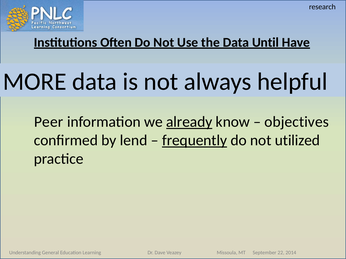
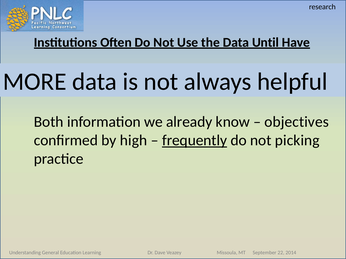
Peer: Peer -> Both (49, 122)
already underline: present -> none (189, 122)
lend: lend -> high (134, 141)
not utilized: utilized -> picking (297, 141)
